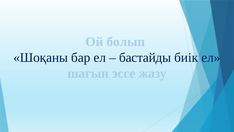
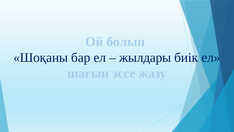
бастайды: бастайды -> жылдары (145, 57)
